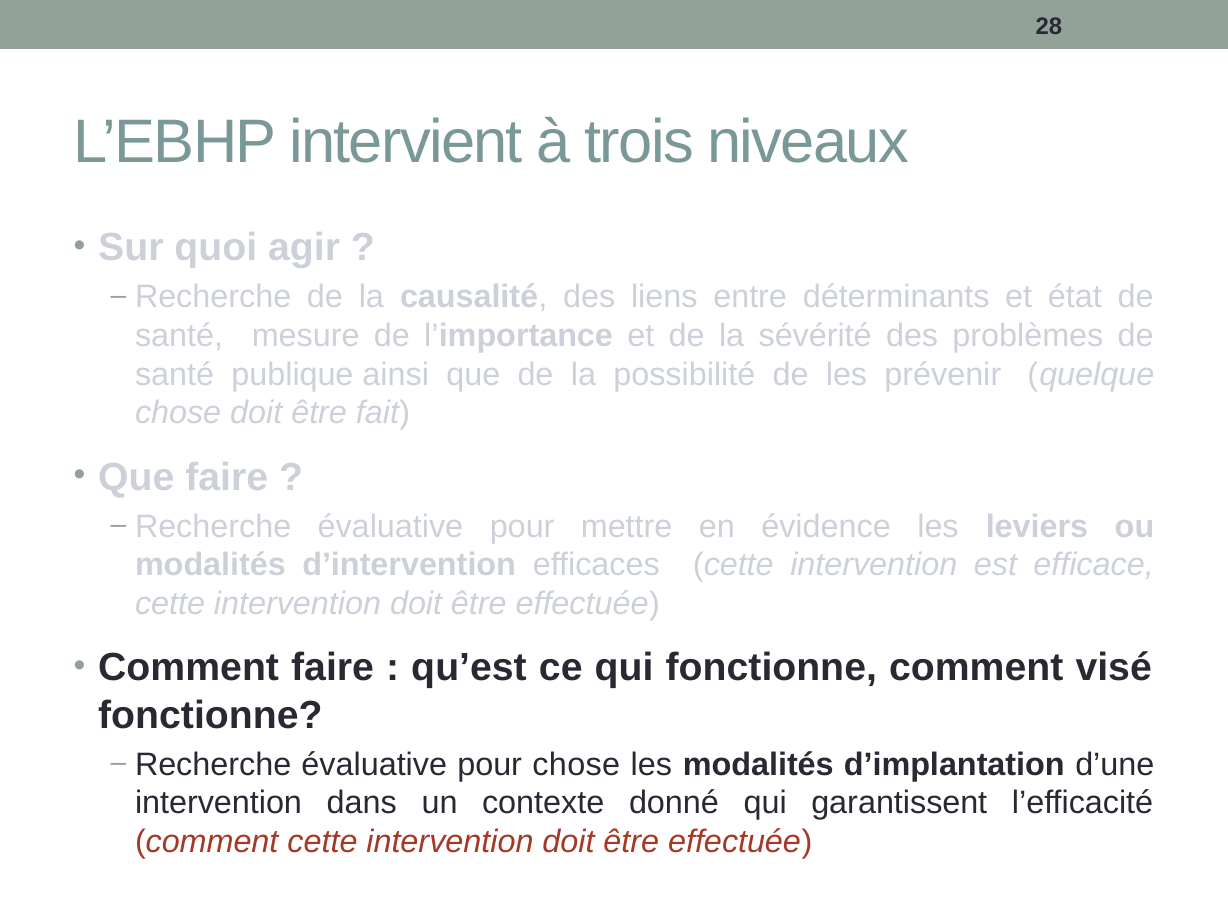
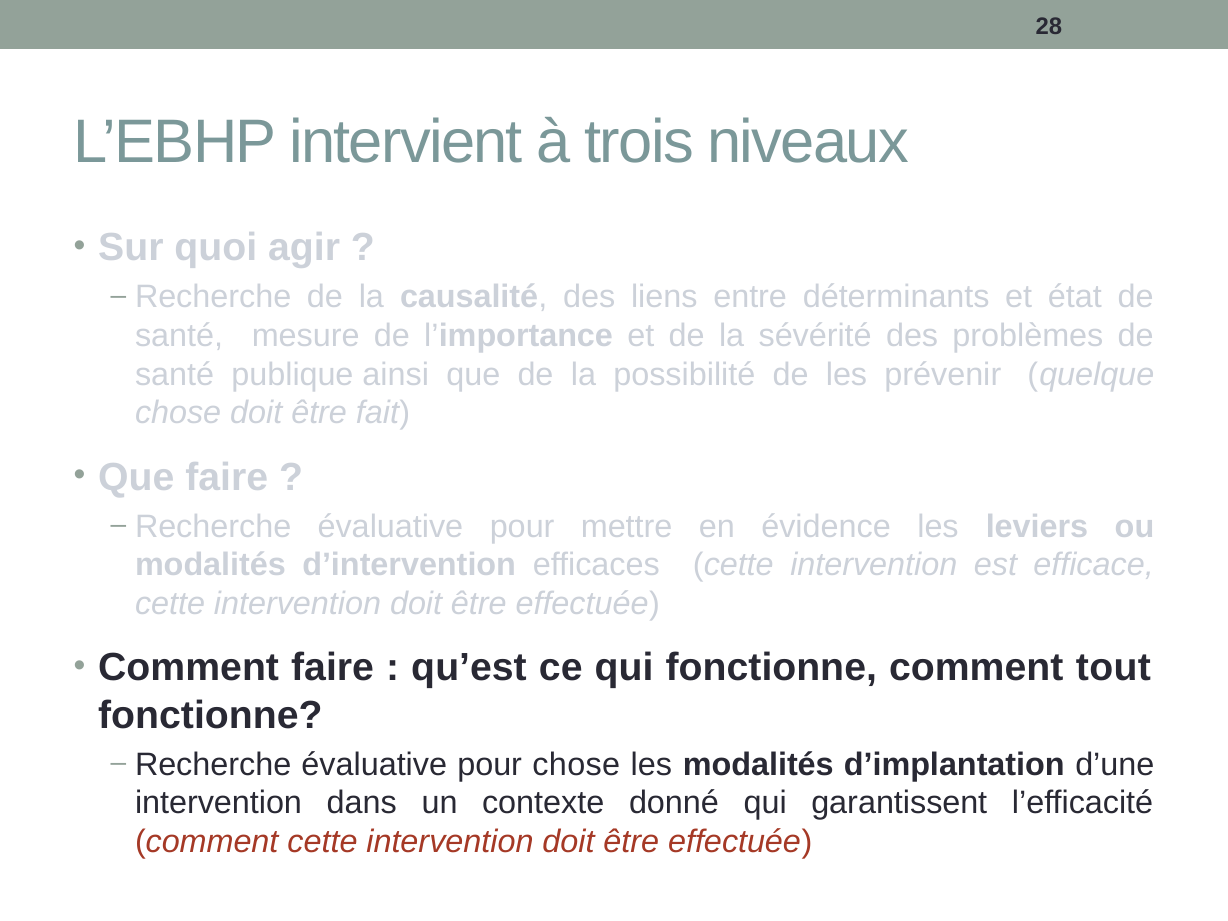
visé: visé -> tout (1113, 668)
